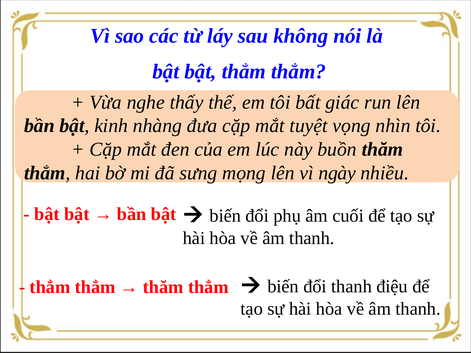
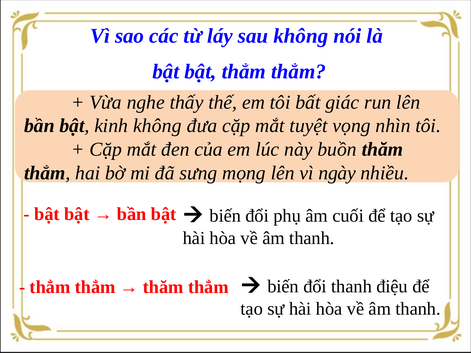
kinh nhàng: nhàng -> không (157, 126)
